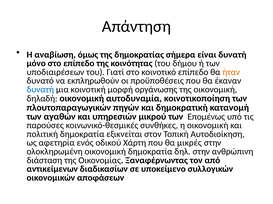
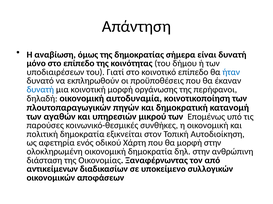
ήταν colour: orange -> blue (231, 72)
της οικονομική: οικονομική -> περήφανοι (215, 90)
θα μικρές: μικρές -> μορφή (189, 143)
